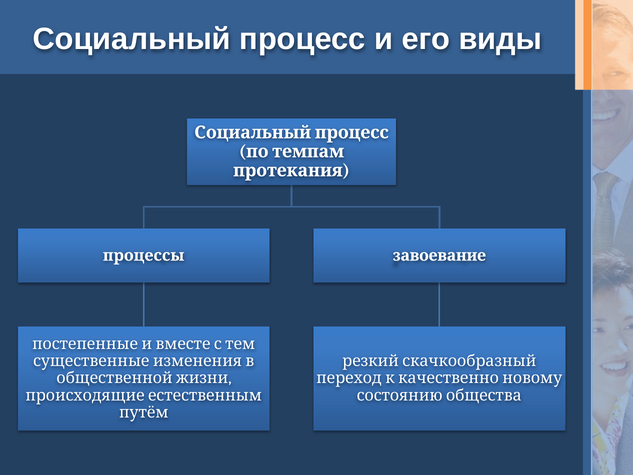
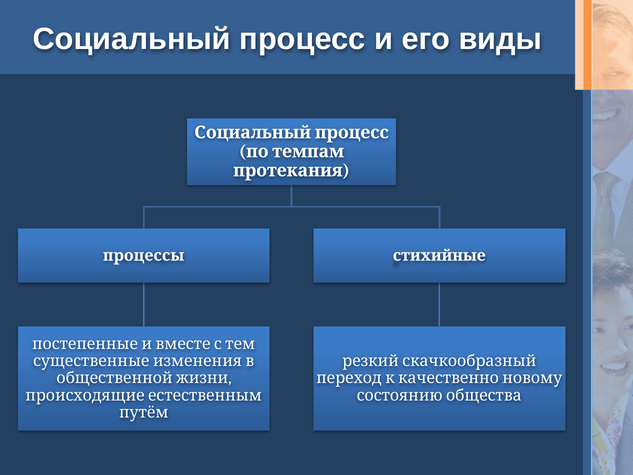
завоевание: завоевание -> стихийные (439, 255)
